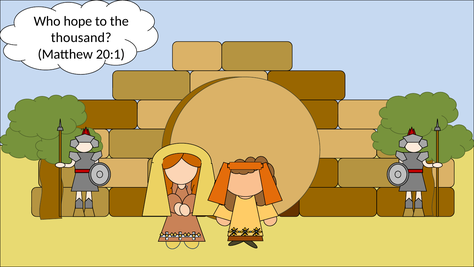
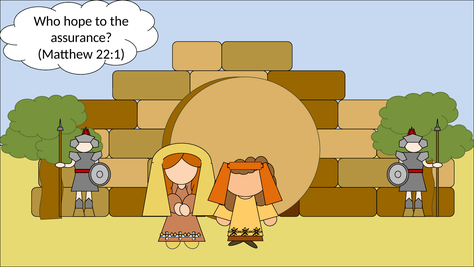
thousand: thousand -> assurance (81, 38)
20:1: 20:1 -> 22:1 (110, 54)
